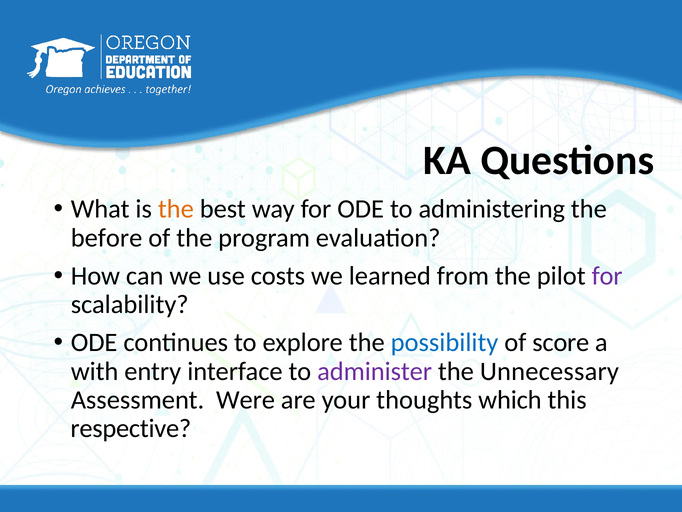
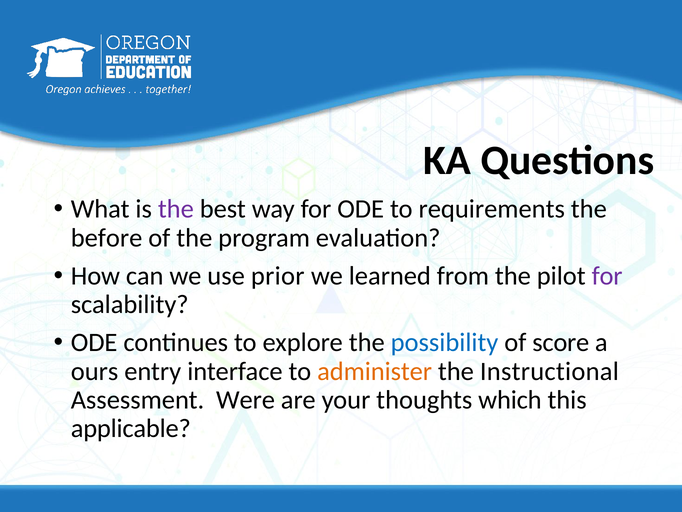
the colour: orange -> purple (176, 209)
administering: administering -> requirements (492, 209)
costs: costs -> prior (278, 276)
with: with -> ours (95, 371)
administer colour: purple -> orange (375, 371)
Unnecessary: Unnecessary -> Instructional (549, 371)
respective: respective -> applicable (131, 428)
